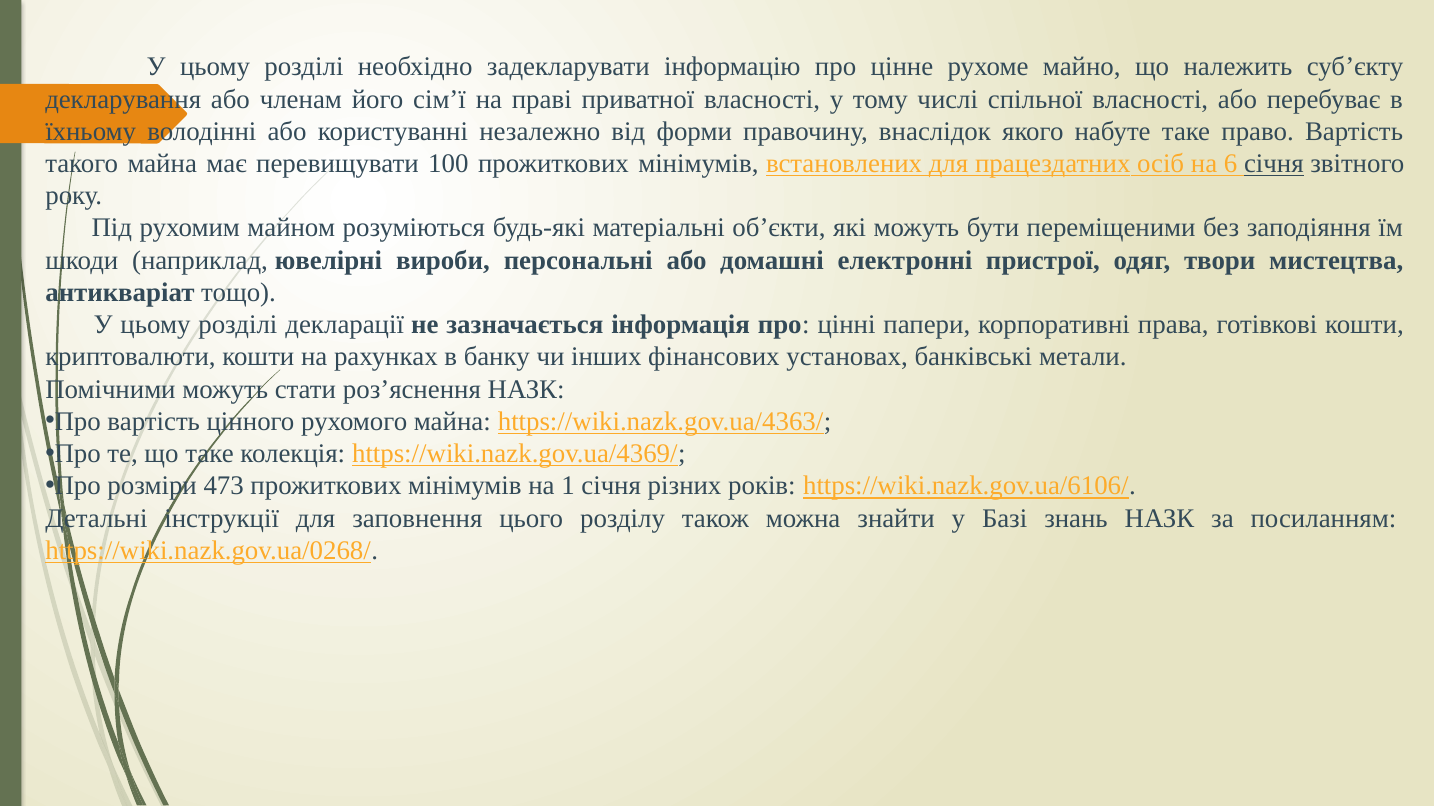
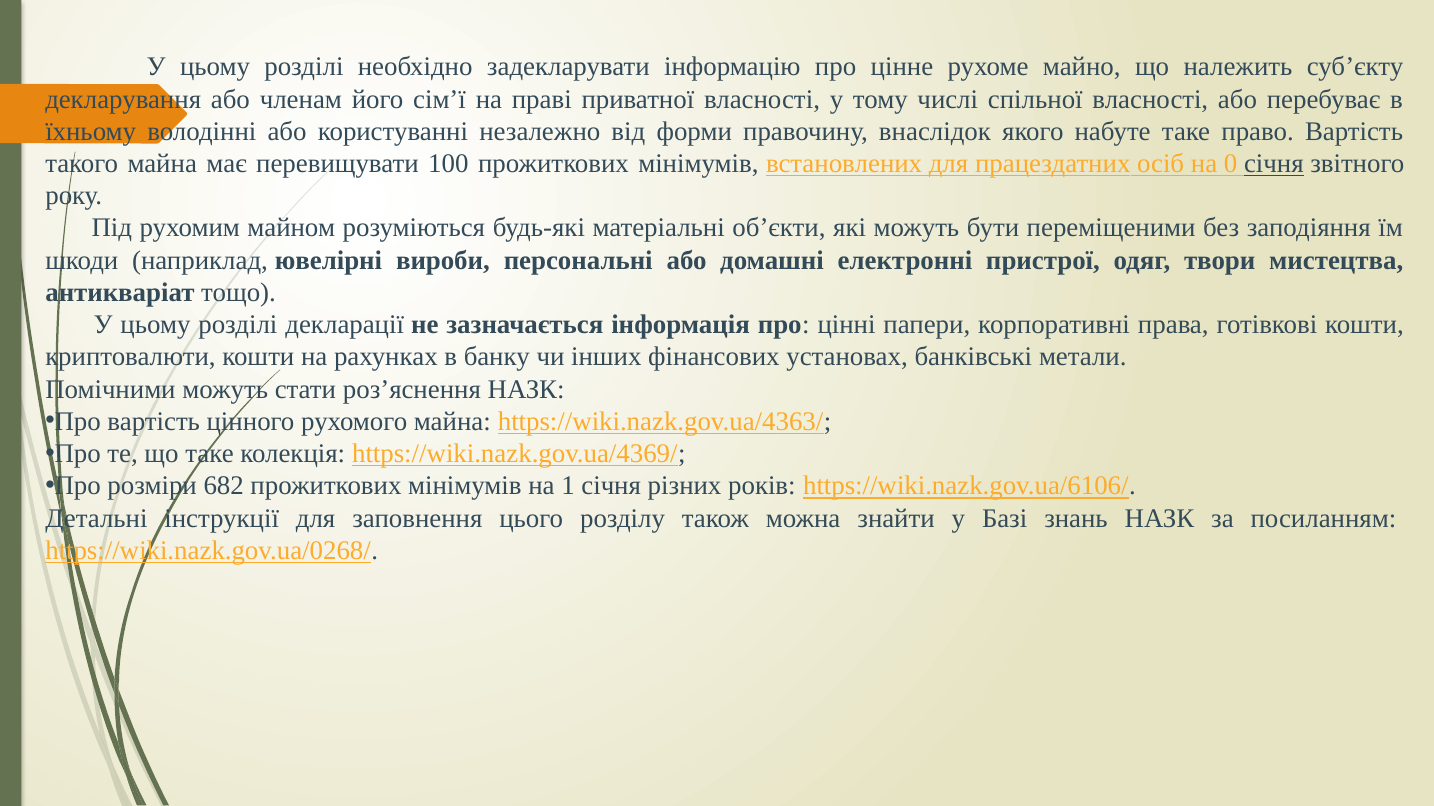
6: 6 -> 0 (1231, 164)
473: 473 -> 682 (224, 486)
